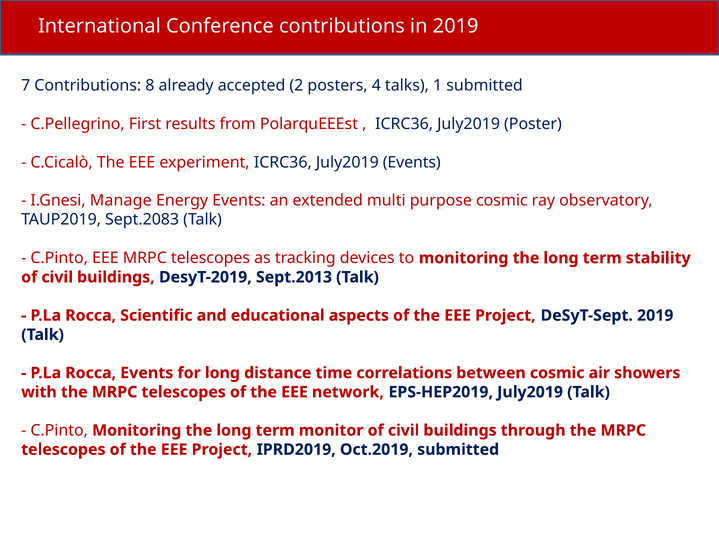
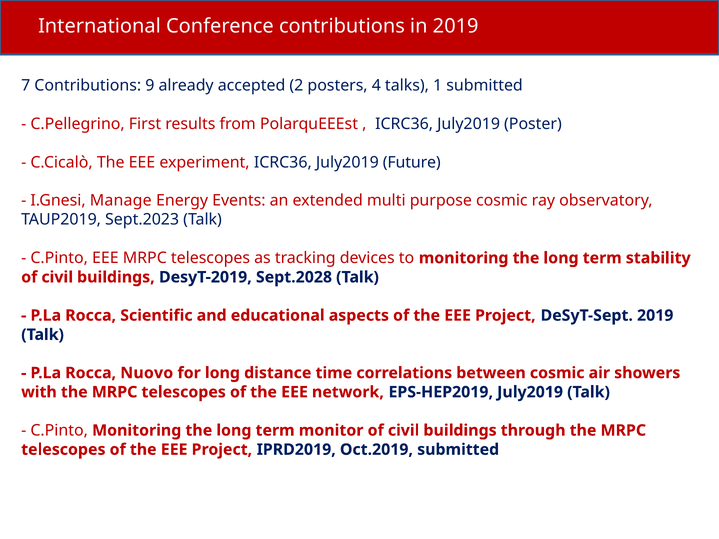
8: 8 -> 9 (150, 86)
July2019 Events: Events -> Future (412, 162)
Sept.2083: Sept.2083 -> Sept.2023 (142, 220)
Sept.2013: Sept.2013 -> Sept.2028 (294, 277)
Rocca Events: Events -> Nuovo (147, 373)
